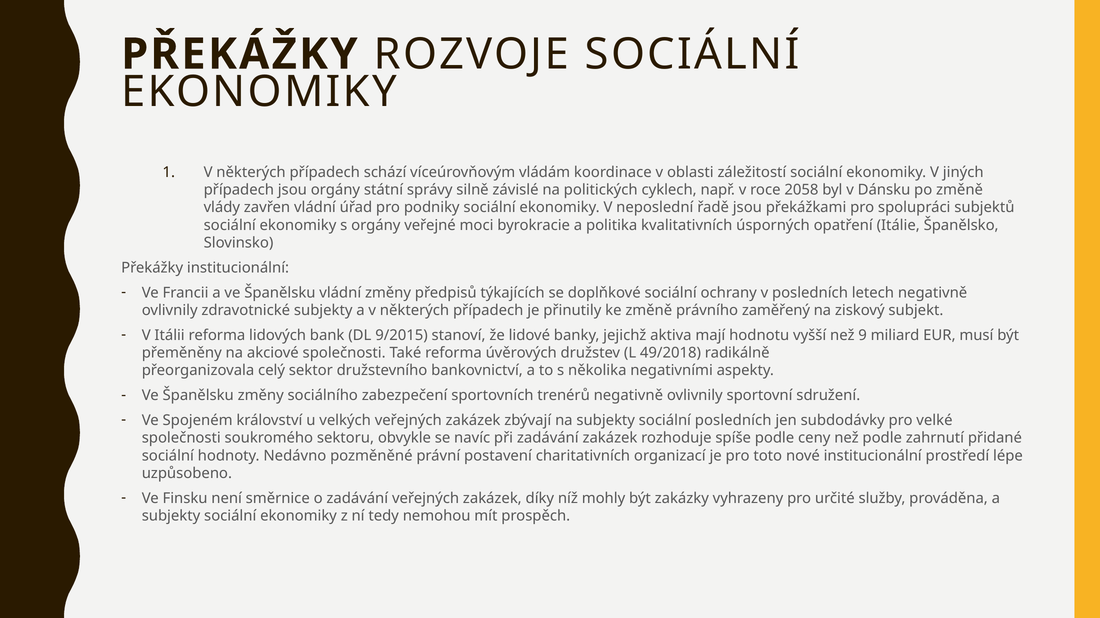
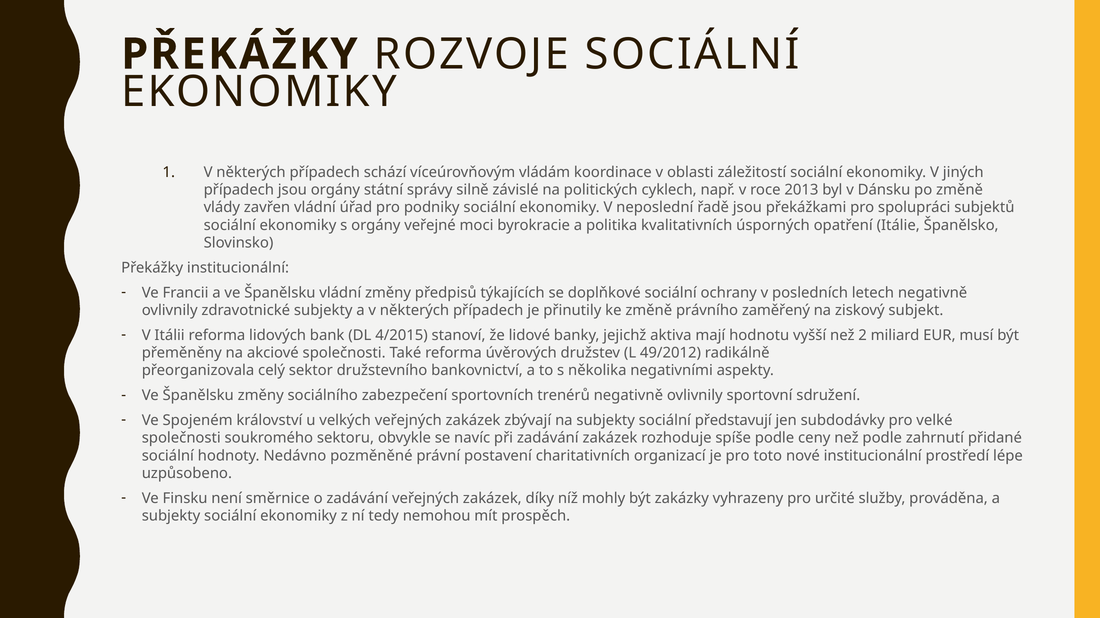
2058: 2058 -> 2013 (801, 190)
9/2015: 9/2015 -> 4/2015 (402, 336)
9: 9 -> 2 (863, 336)
49/2018: 49/2018 -> 49/2012 (670, 353)
sociální posledních: posledních -> představují (733, 421)
